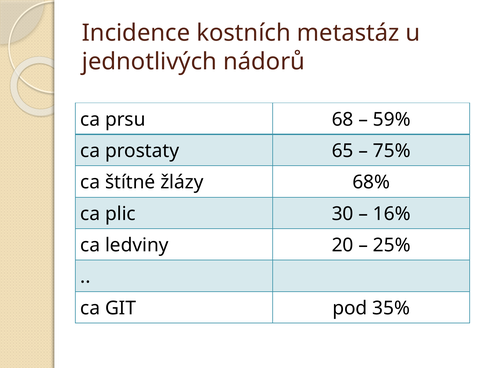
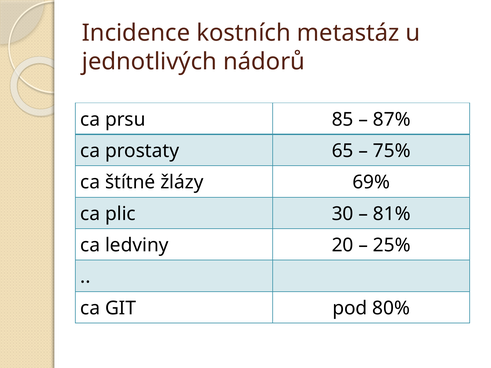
68: 68 -> 85 (343, 119)
59%: 59% -> 87% (392, 119)
68%: 68% -> 69% (371, 182)
16%: 16% -> 81% (392, 214)
35%: 35% -> 80% (391, 308)
